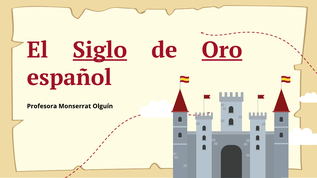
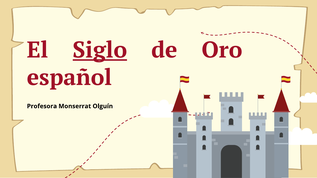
Oro underline: present -> none (222, 50)
